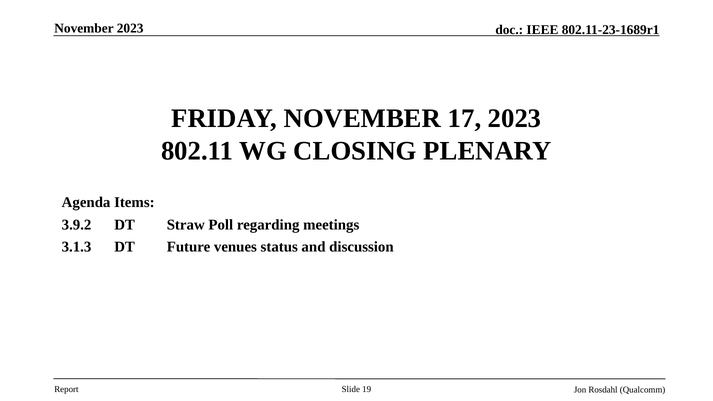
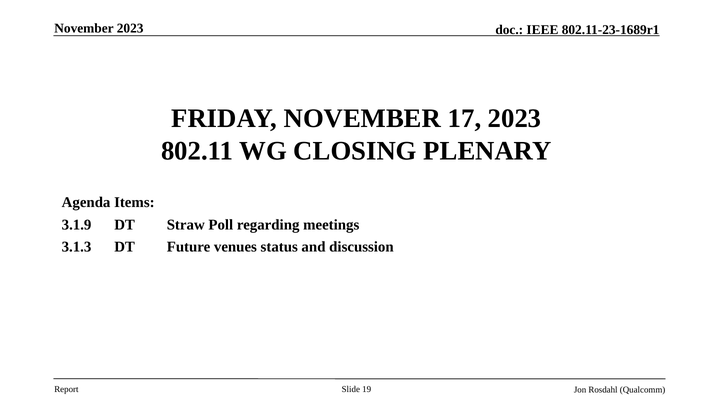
3.9.2: 3.9.2 -> 3.1.9 (77, 225)
